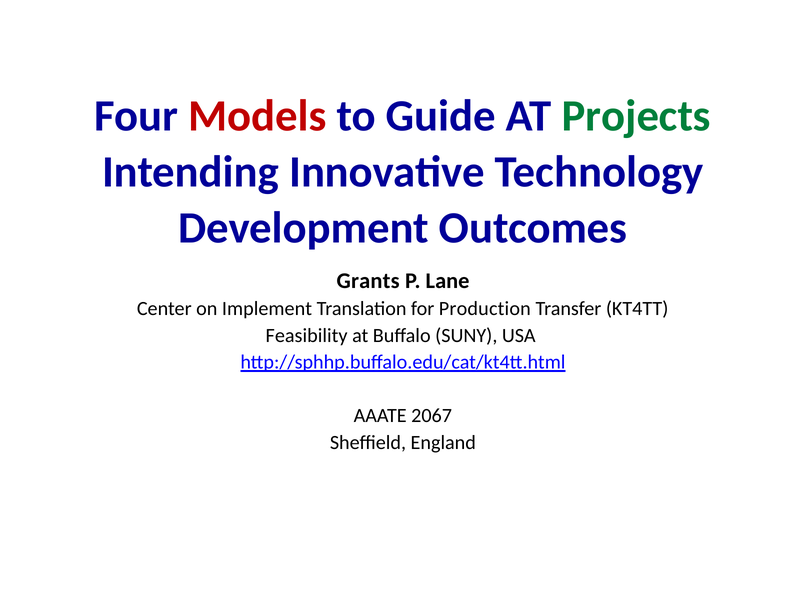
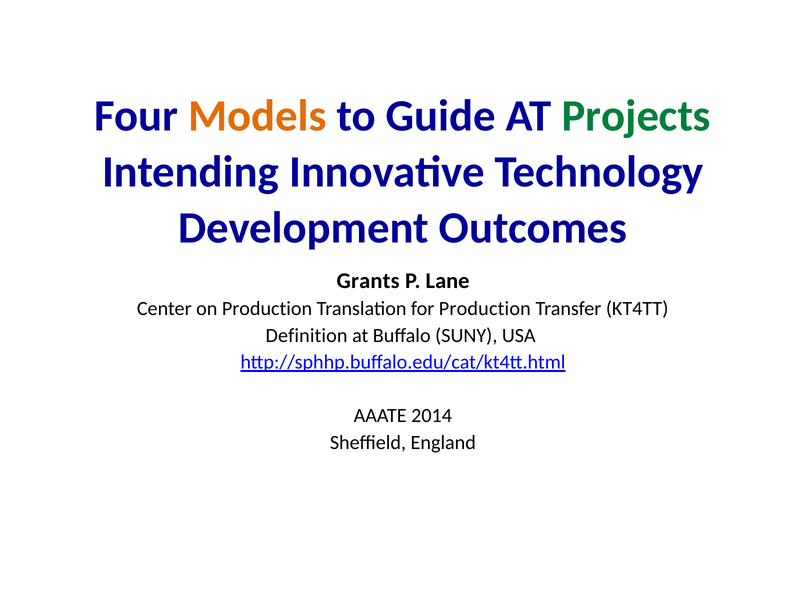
Models colour: red -> orange (257, 116)
on Implement: Implement -> Production (267, 309)
Feasibility: Feasibility -> Definition (307, 336)
2067: 2067 -> 2014 (432, 416)
